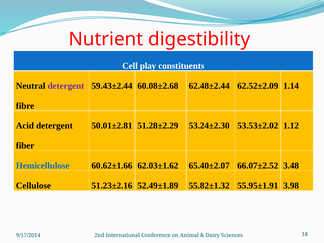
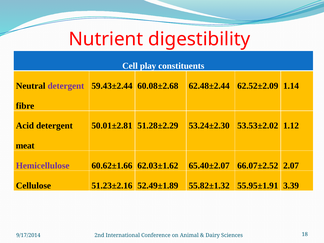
fiber: fiber -> meat (25, 146)
Hemicellulose colour: blue -> purple (43, 166)
3.48: 3.48 -> 2.07 (291, 166)
3.98: 3.98 -> 3.39 (291, 186)
